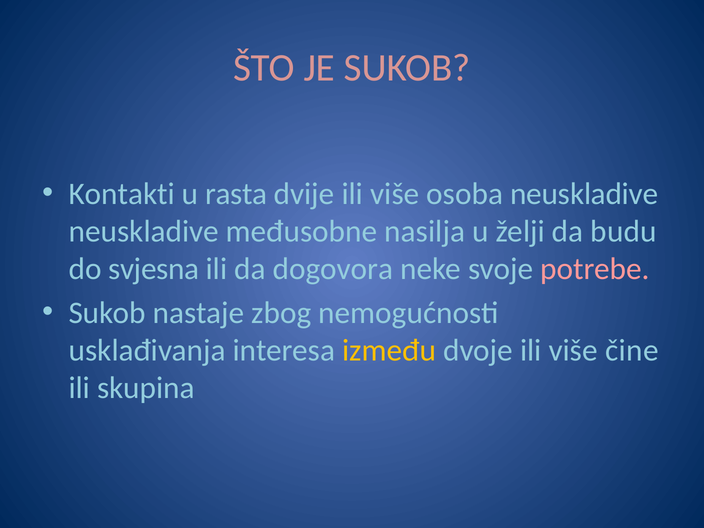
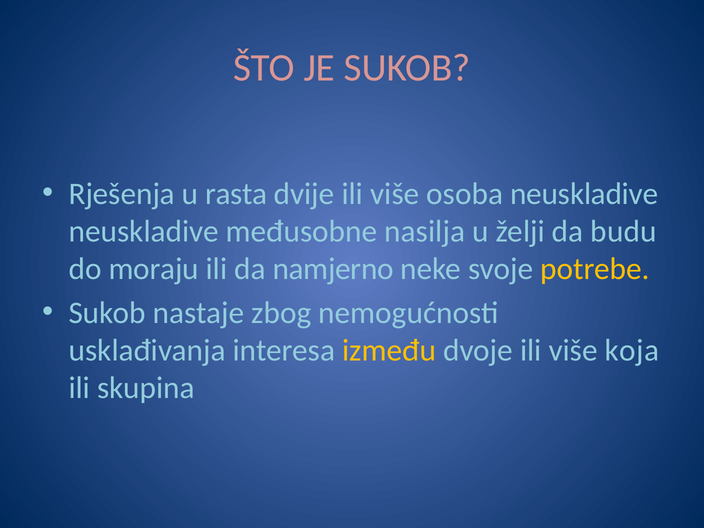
Kontakti: Kontakti -> Rješenja (122, 194)
svjesna: svjesna -> moraju (154, 269)
dogovora: dogovora -> namjerno (333, 269)
potrebe colour: pink -> yellow (595, 269)
čine: čine -> koja (632, 350)
